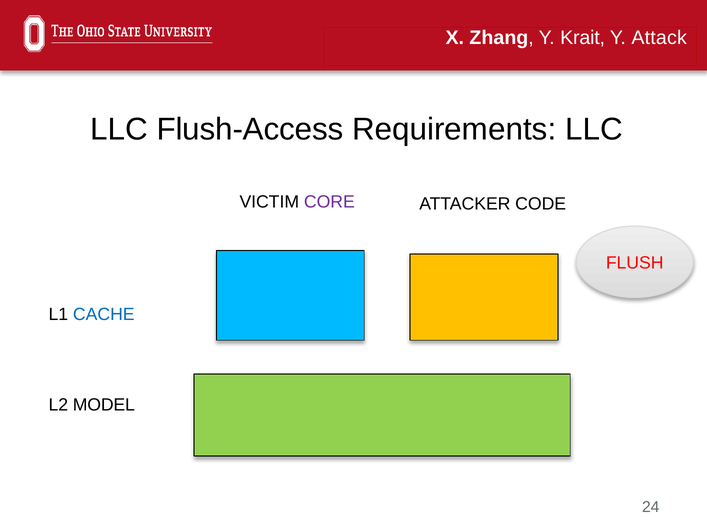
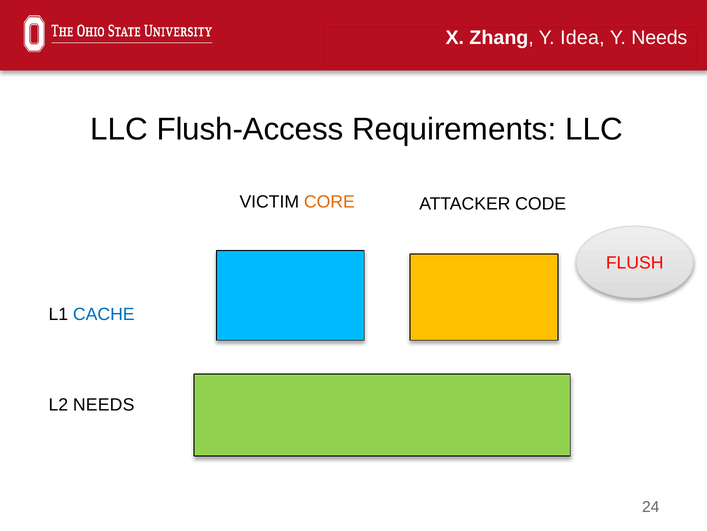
Krait: Krait -> Idea (582, 37)
Y Attack: Attack -> Needs (659, 37)
CORE colour: purple -> orange (329, 202)
L2 MODEL: MODEL -> NEEDS (104, 404)
